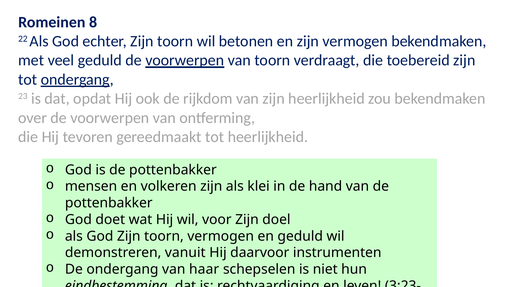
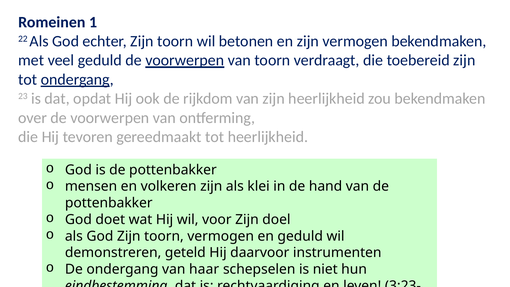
8: 8 -> 1 (93, 22)
vanuit: vanuit -> geteld (185, 253)
